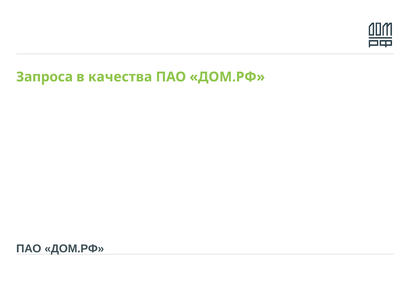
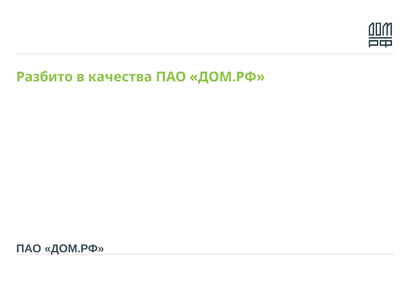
Запроса: Запроса -> Разбито (45, 77)
